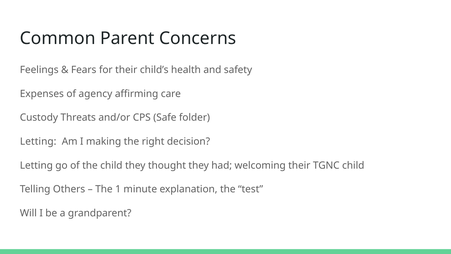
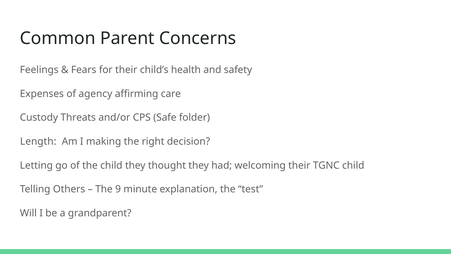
Letting: Letting -> Length (38, 141)
1: 1 -> 9 (118, 189)
